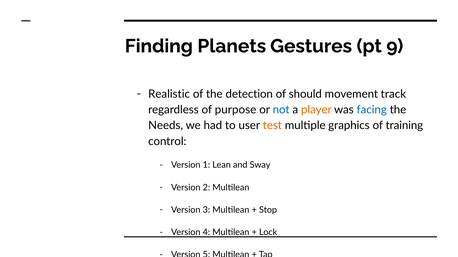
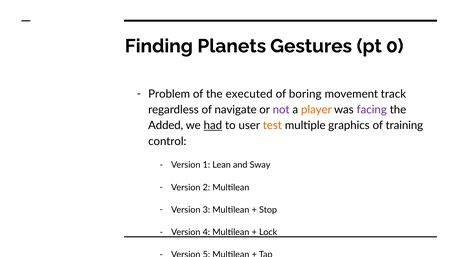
9: 9 -> 0 (395, 46)
Realistic: Realistic -> Problem (169, 94)
detection: detection -> executed (249, 94)
should: should -> boring (305, 94)
purpose: purpose -> navigate (236, 110)
not colour: blue -> purple (281, 110)
facing colour: blue -> purple (372, 110)
Needs: Needs -> Added (166, 126)
had underline: none -> present (213, 126)
